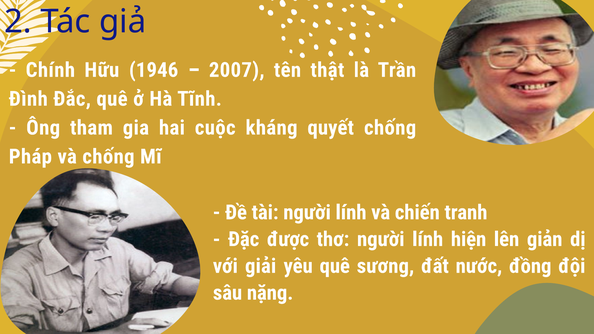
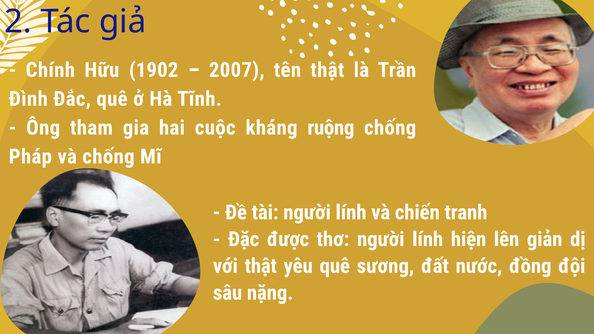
1946: 1946 -> 1902 (154, 70)
quyết: quyết -> ruộng (331, 128)
với giải: giải -> thật (261, 266)
